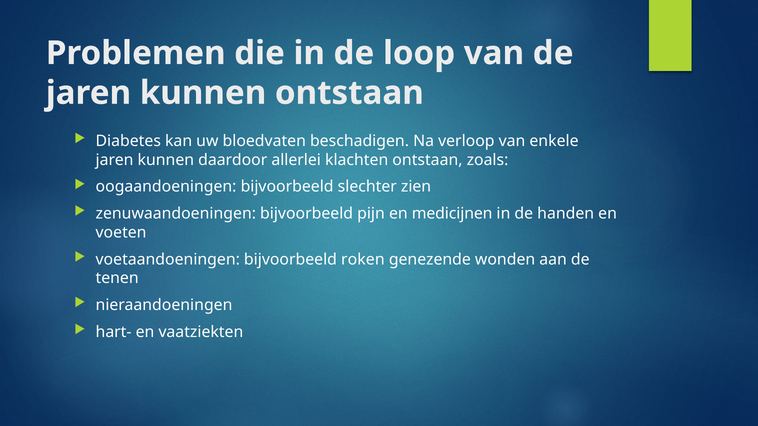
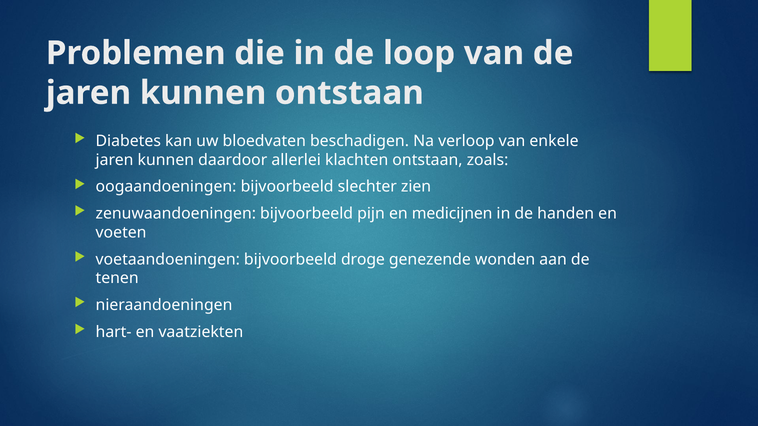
roken: roken -> droge (363, 260)
